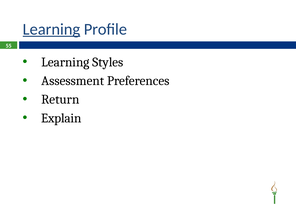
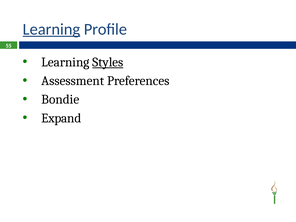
Styles underline: none -> present (108, 62)
Return: Return -> Bondie (60, 99)
Explain: Explain -> Expand (61, 118)
